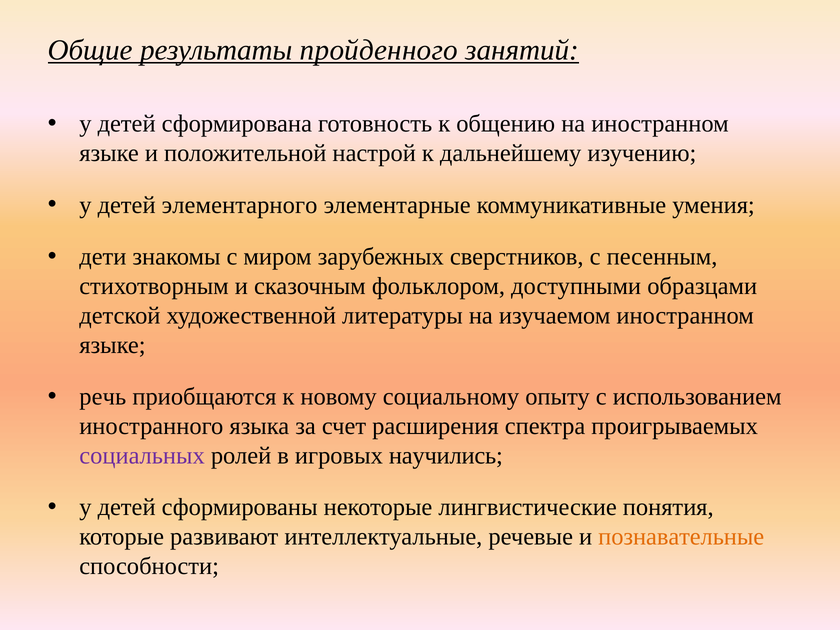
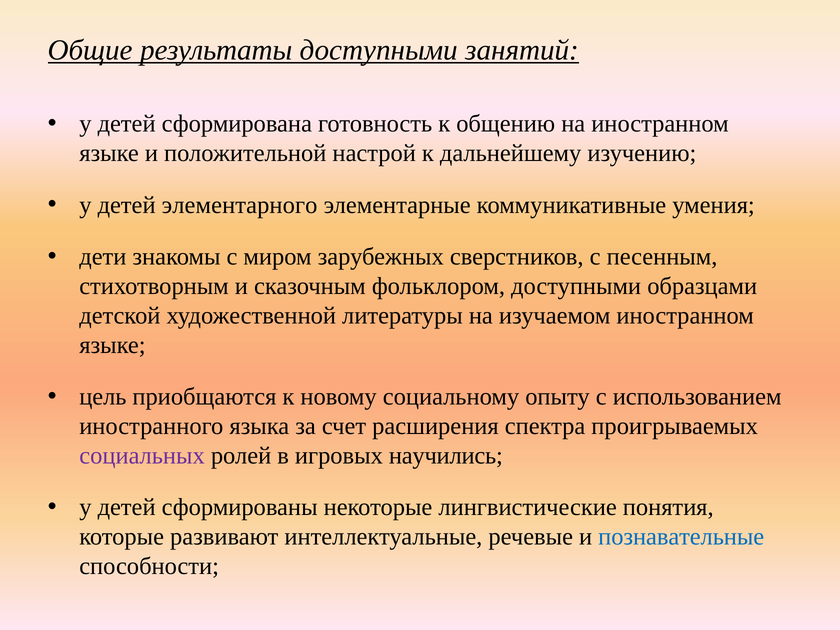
результаты пройденного: пройденного -> доступными (379, 50)
речь: речь -> цель (103, 397)
познавательные colour: orange -> blue (681, 537)
